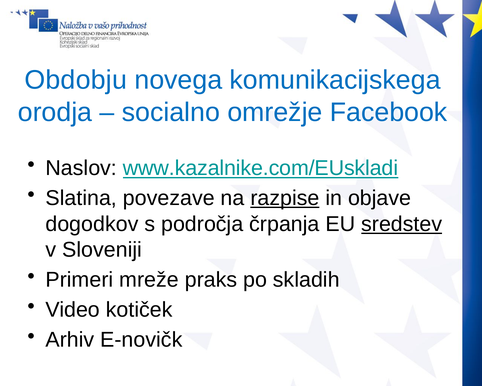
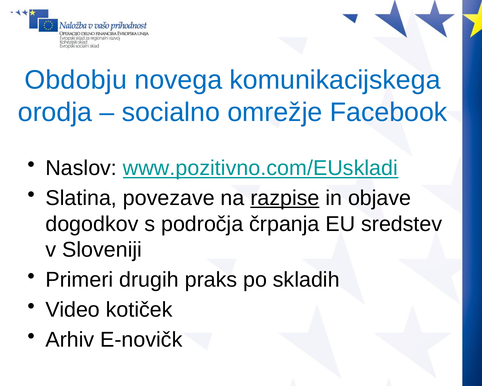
www.kazalnike.com/EUskladi: www.kazalnike.com/EUskladi -> www.pozitivno.com/EUskladi (260, 168)
sredstev underline: present -> none (402, 224)
mreže: mreže -> drugih (149, 279)
